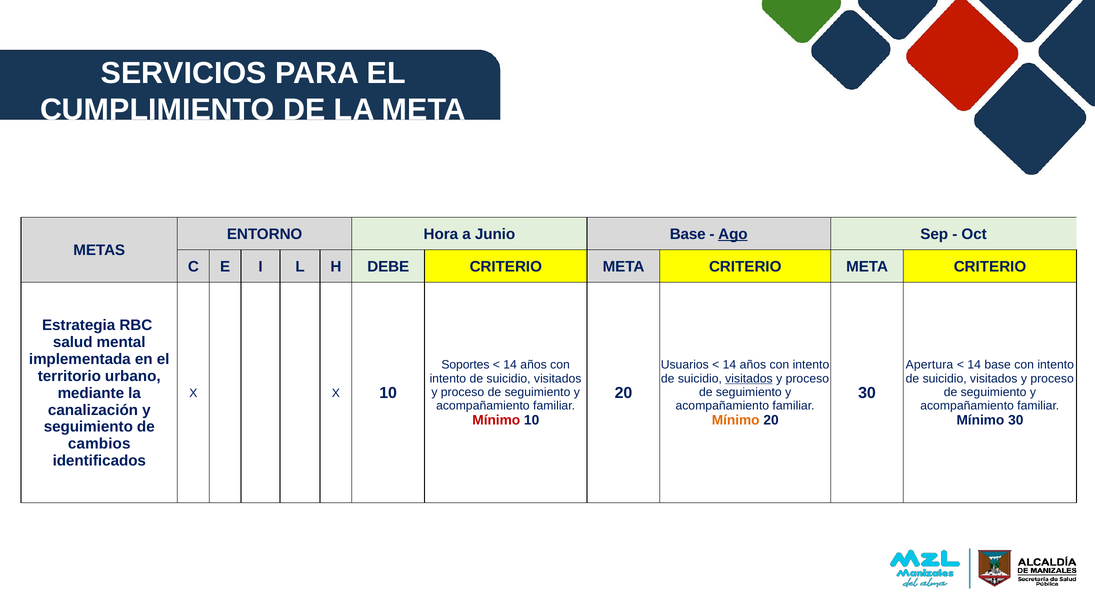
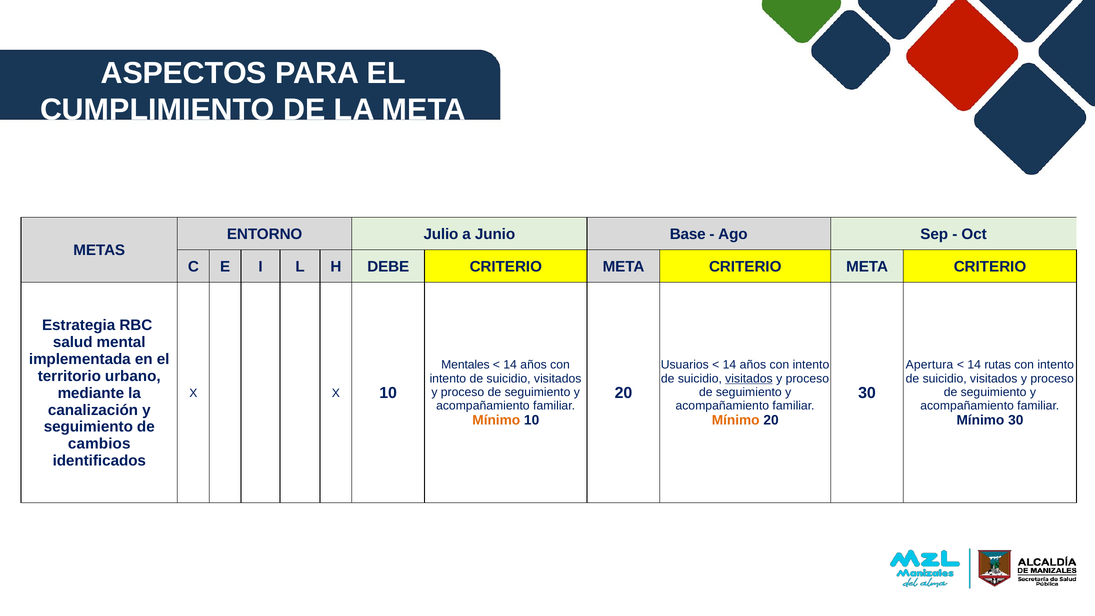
SERVICIOS: SERVICIOS -> ASPECTOS (184, 73)
Hora: Hora -> Julio (441, 234)
Ago underline: present -> none (733, 234)
Soportes: Soportes -> Mentales (465, 365)
14 base: base -> rutas (998, 365)
Mínimo colour: red -> orange (496, 420)
